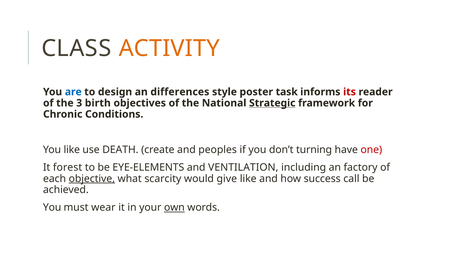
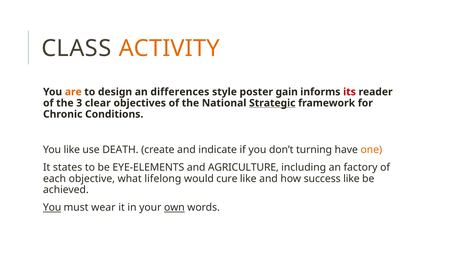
are colour: blue -> orange (73, 92)
task: task -> gain (287, 92)
birth: birth -> clear (98, 103)
peoples: peoples -> indicate (218, 150)
one colour: red -> orange (371, 150)
forest: forest -> states (68, 168)
VENTILATION: VENTILATION -> AGRICULTURE (243, 168)
objective underline: present -> none (92, 179)
scarcity: scarcity -> lifelong (163, 179)
give: give -> cure (227, 179)
success call: call -> like (351, 179)
You underline: none -> present (52, 208)
